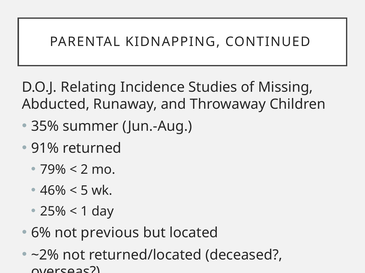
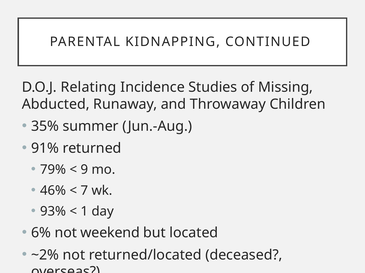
2: 2 -> 9 (84, 170)
5: 5 -> 7 (84, 191)
25%: 25% -> 93% (53, 212)
previous: previous -> weekend (110, 233)
